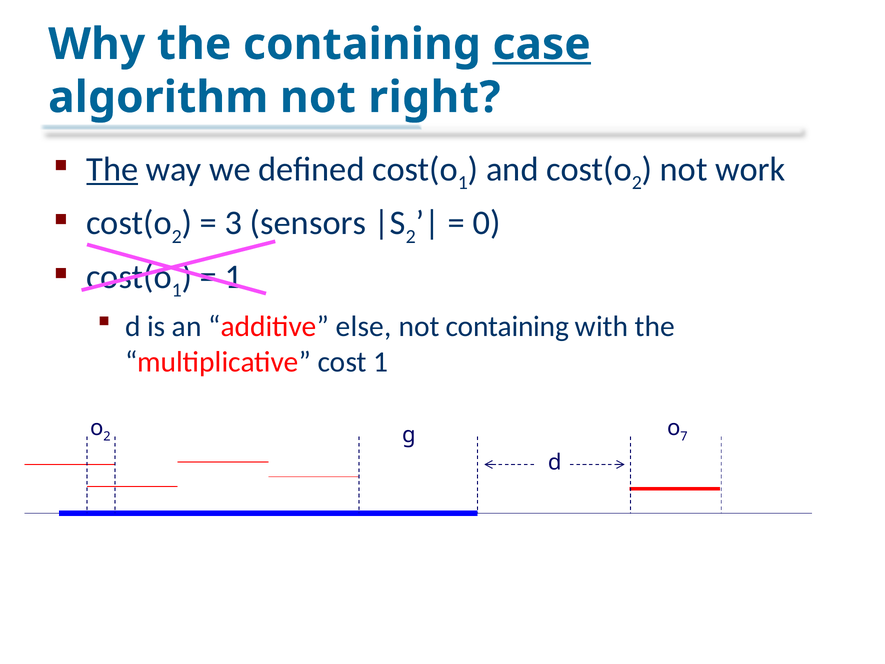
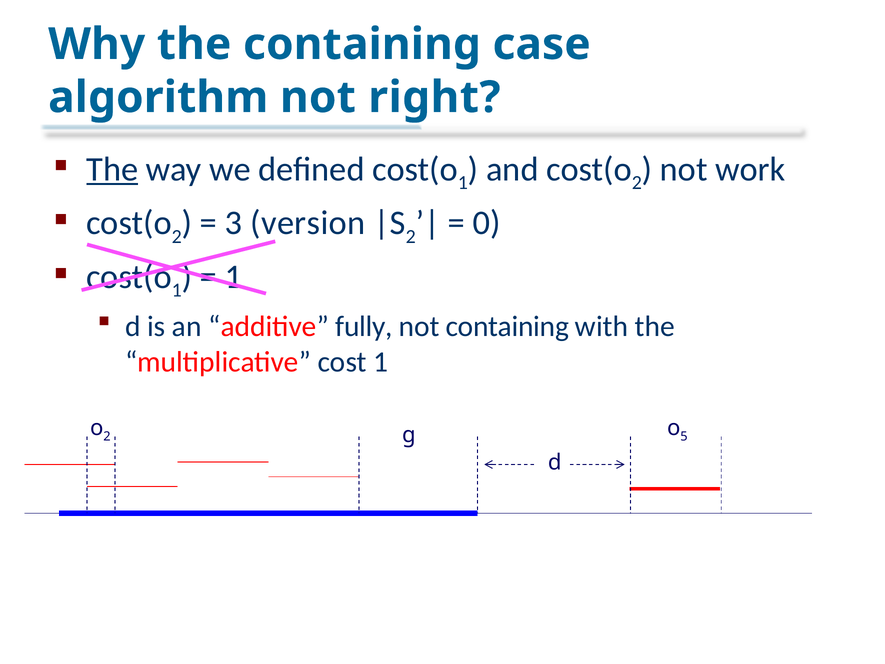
case underline: present -> none (542, 44)
sensors: sensors -> version (308, 223)
else: else -> fully (364, 326)
7: 7 -> 5 (684, 436)
